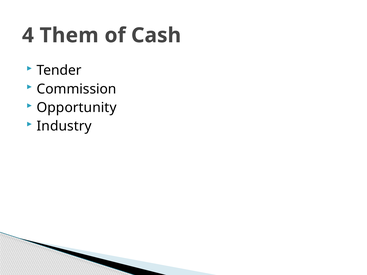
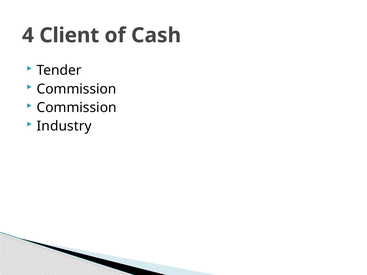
Them: Them -> Client (69, 35)
Opportunity: Opportunity -> Commission (77, 108)
